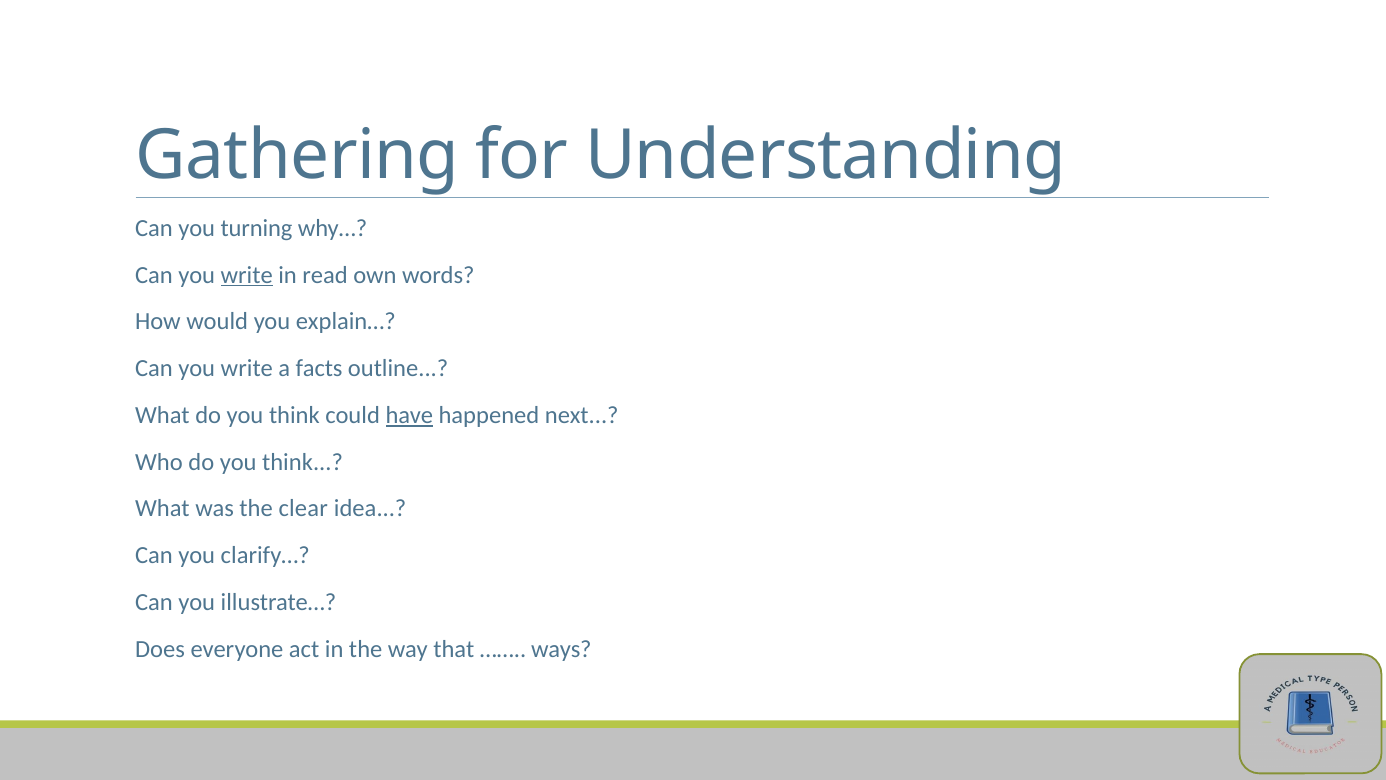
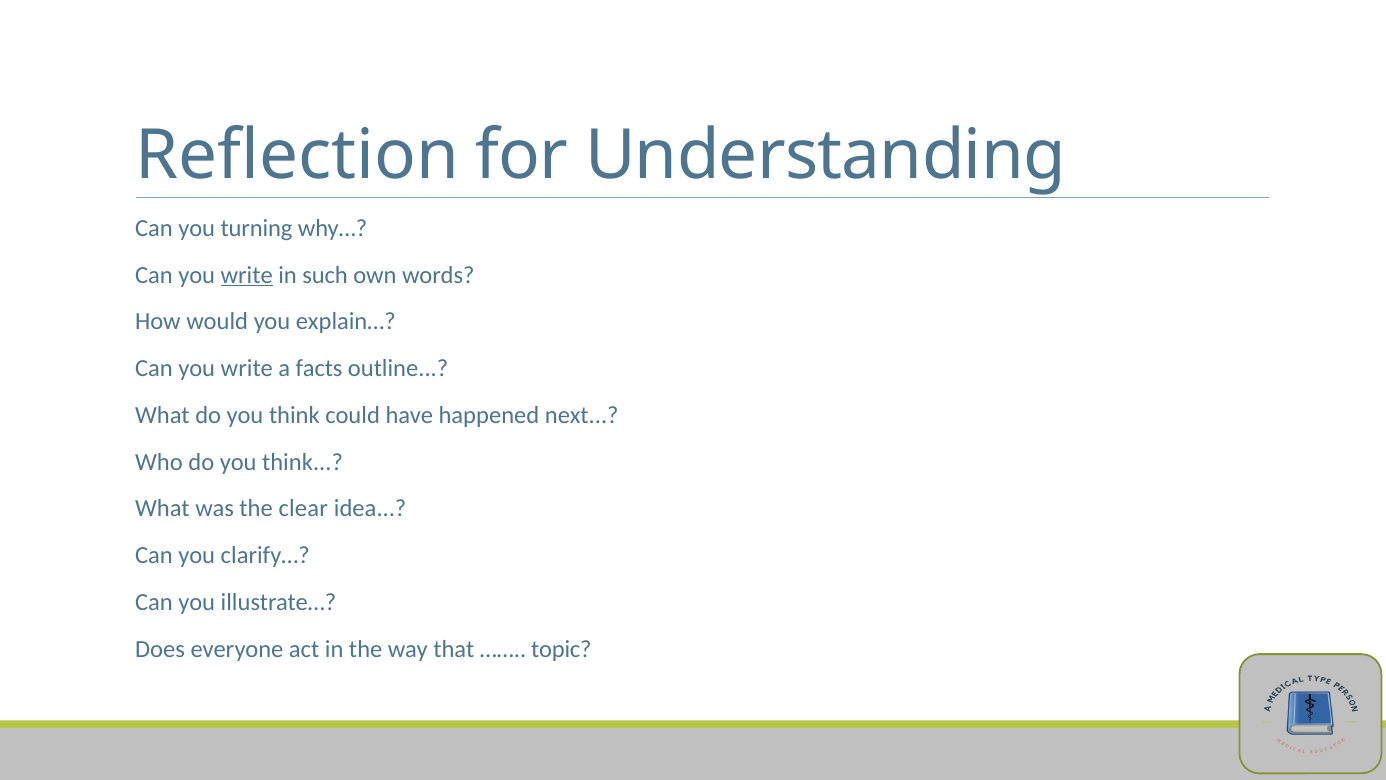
Gathering: Gathering -> Reflection (297, 155)
read: read -> such (325, 275)
have underline: present -> none (409, 415)
ways: ways -> topic (561, 649)
